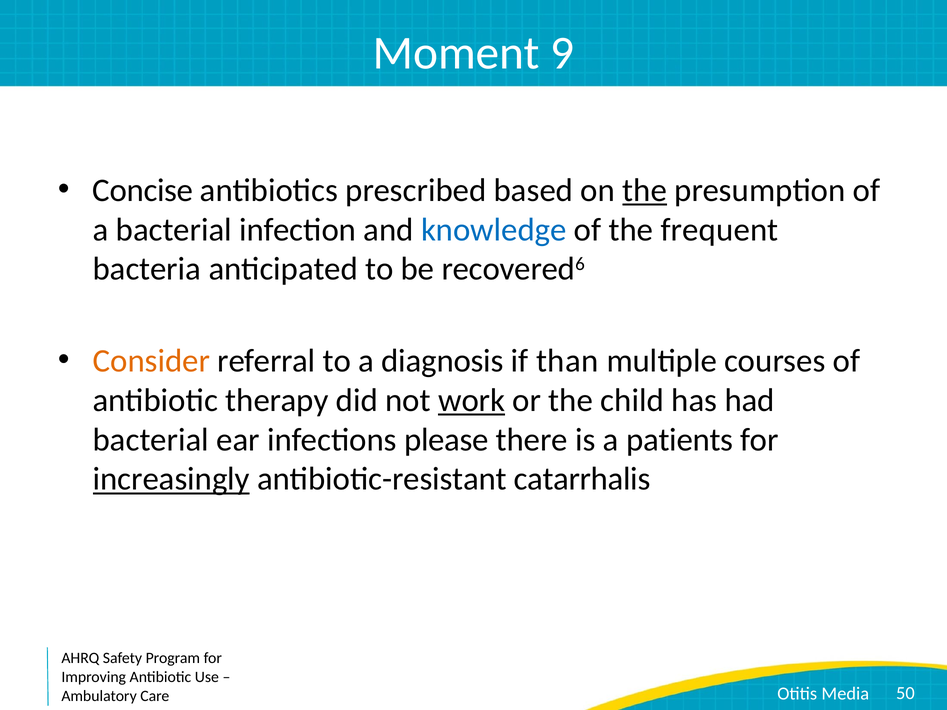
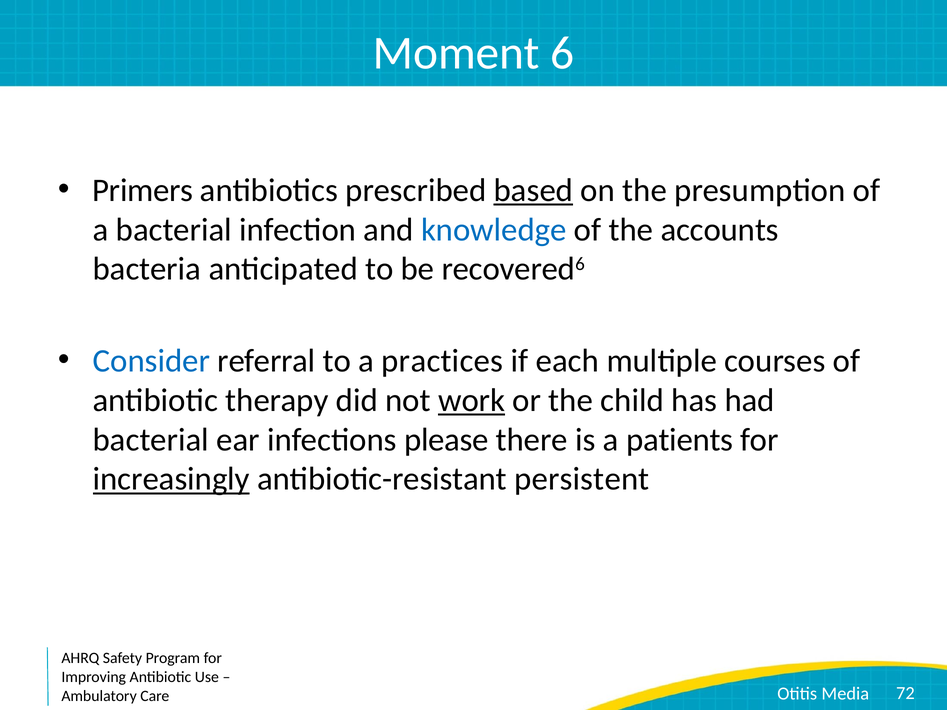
9: 9 -> 6 (562, 53)
Concise: Concise -> Primers (143, 190)
based underline: none -> present (533, 190)
the underline: present -> none (645, 190)
frequent: frequent -> accounts (720, 230)
Consider colour: orange -> blue (151, 361)
diagnosis: diagnosis -> practices (442, 361)
than: than -> each (567, 361)
catarrhalis: catarrhalis -> persistent (582, 479)
50: 50 -> 72 (905, 693)
